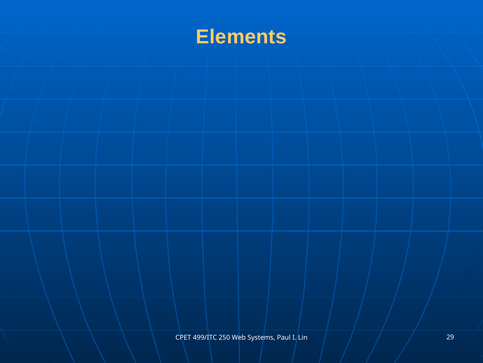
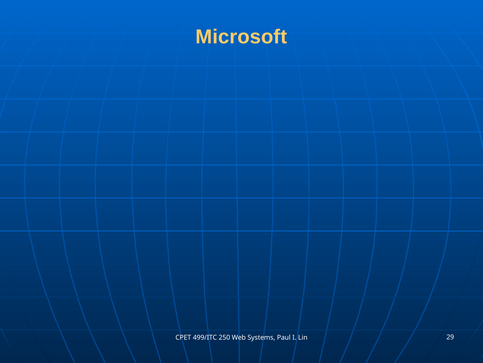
Elements: Elements -> Microsoft (241, 37)
